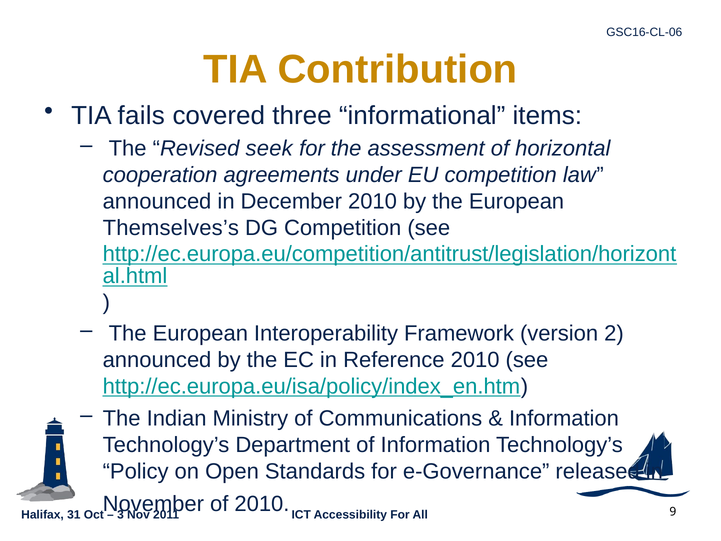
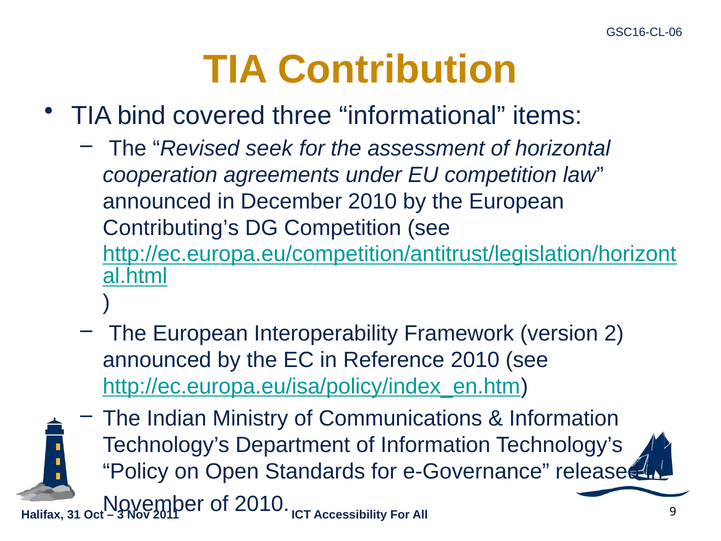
fails: fails -> bind (141, 115)
Themselves’s: Themselves’s -> Contributing’s (171, 228)
